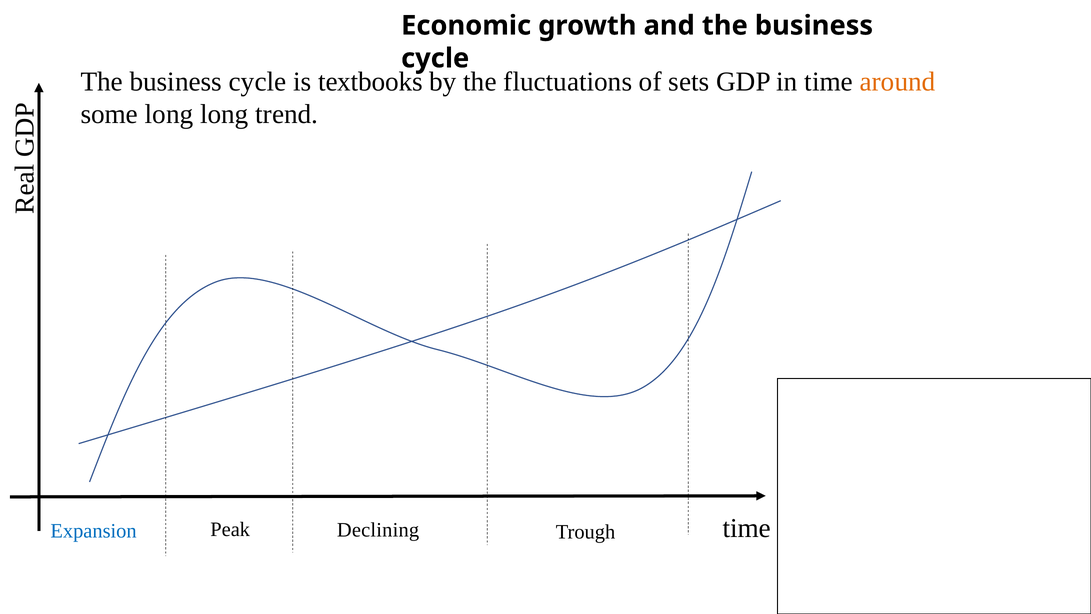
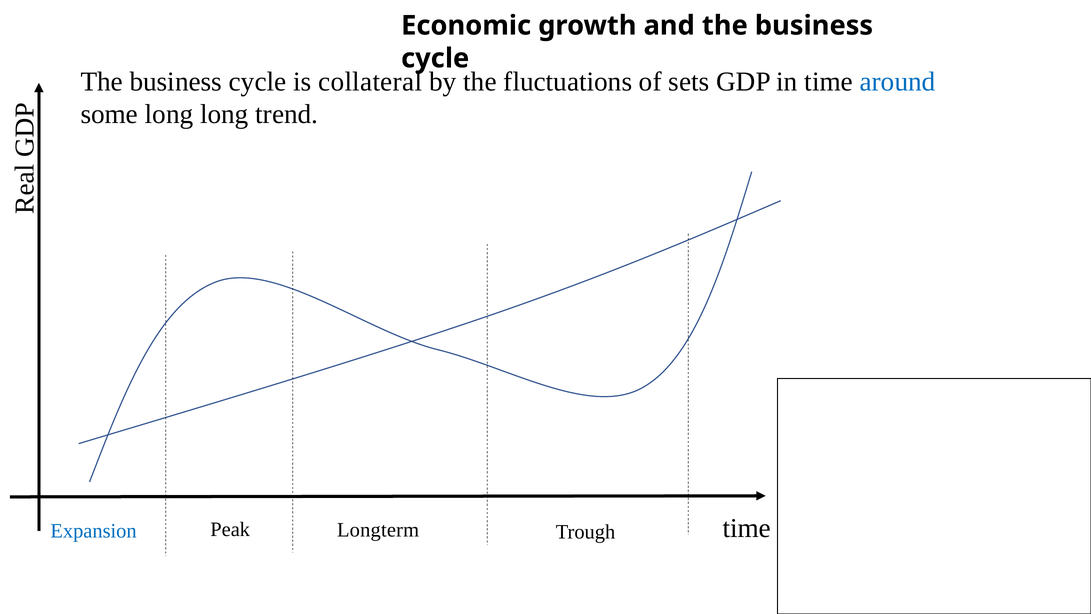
textbooks: textbooks -> collateral (370, 82)
around colour: orange -> blue (898, 82)
Declining: Declining -> Longterm (378, 530)
